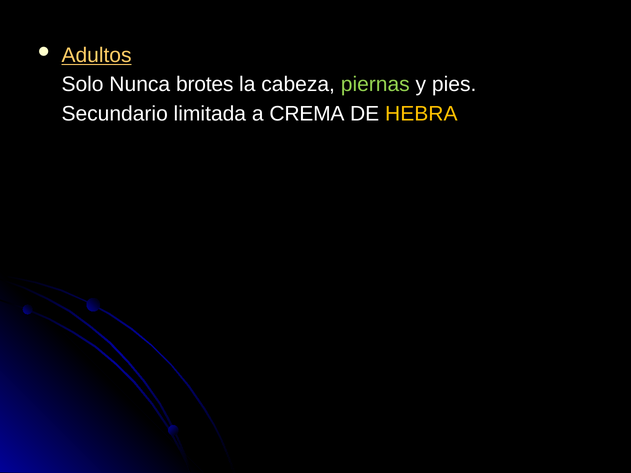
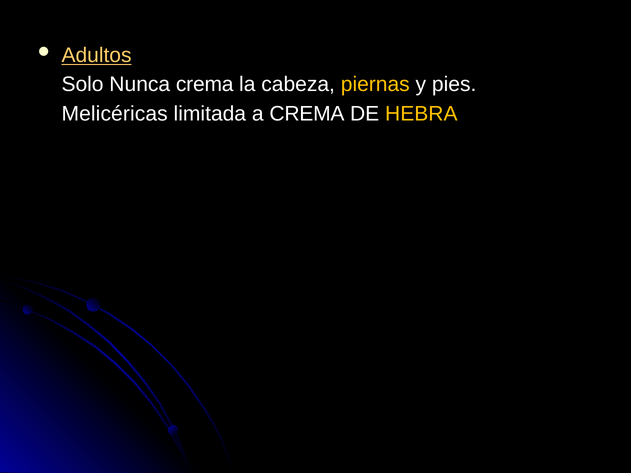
Nunca brotes: brotes -> crema (205, 85)
piernas colour: light green -> yellow (375, 85)
Secundario: Secundario -> Melicéricas (115, 114)
